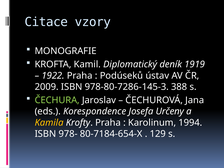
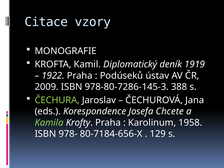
Určeny: Určeny -> Chcete (170, 111)
Kamila colour: yellow -> light green (49, 123)
1994: 1994 -> 1958 (190, 123)
80-7184-654-X: 80-7184-654-X -> 80-7184-656-X (111, 134)
